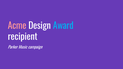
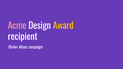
Award colour: light blue -> yellow (63, 26)
